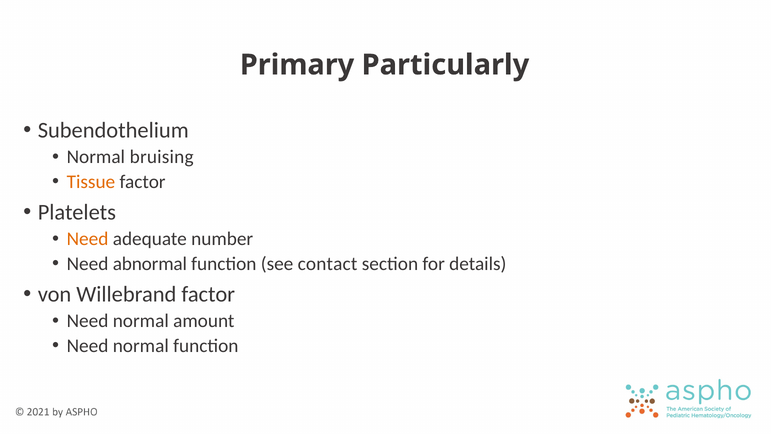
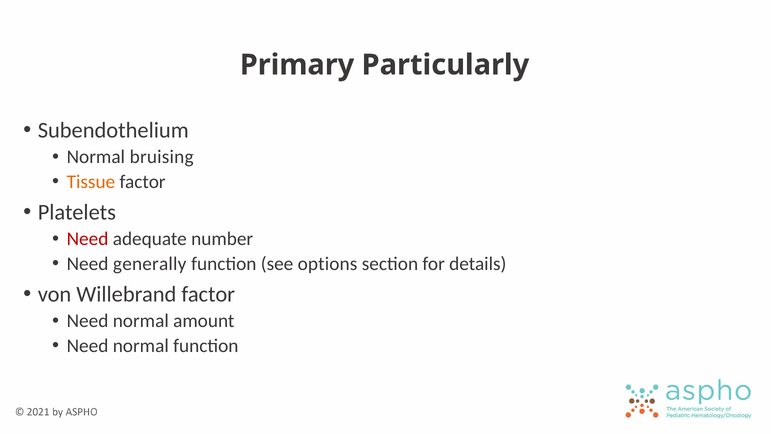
Need colour: orange -> red (88, 239)
abnormal: abnormal -> generally (150, 264)
contact: contact -> options (328, 264)
